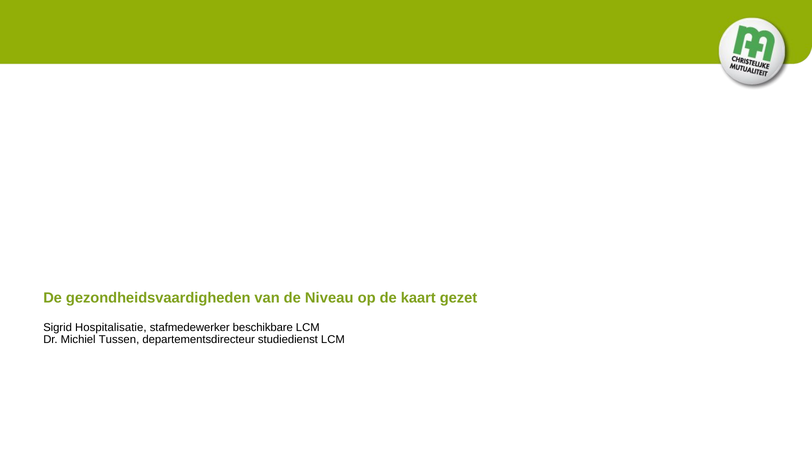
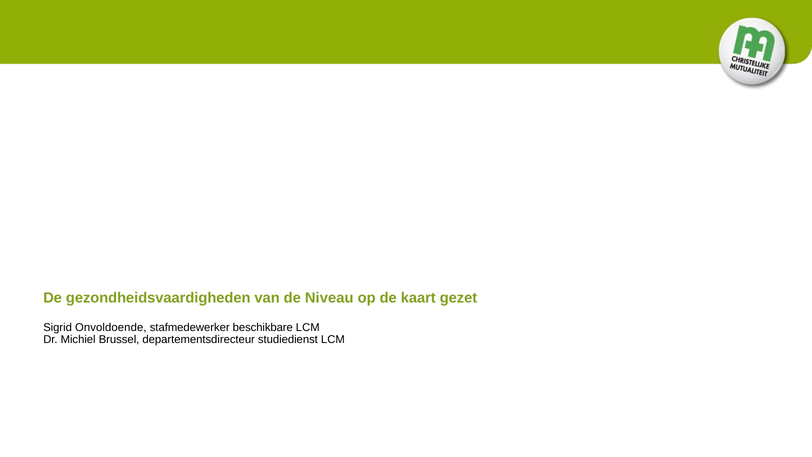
Hospitalisatie: Hospitalisatie -> Onvoldoende (111, 327)
Tussen: Tussen -> Brussel (119, 340)
